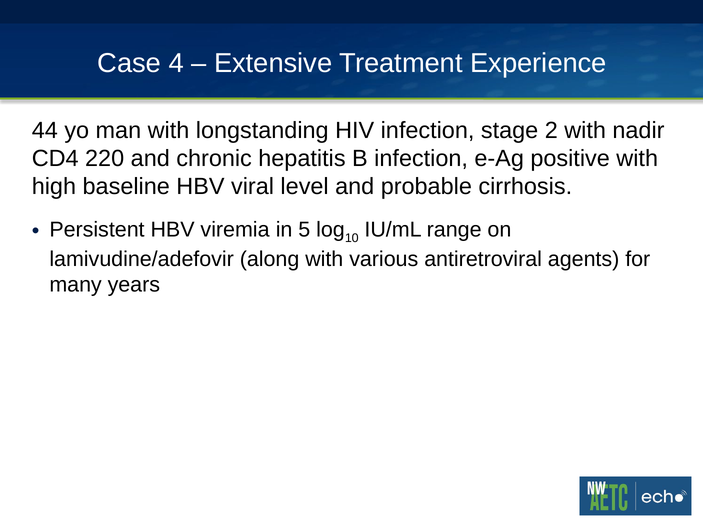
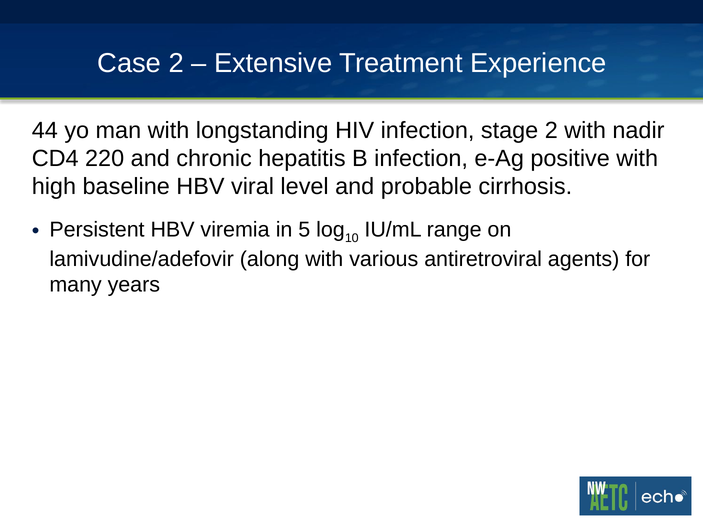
Case 4: 4 -> 2 (176, 63)
